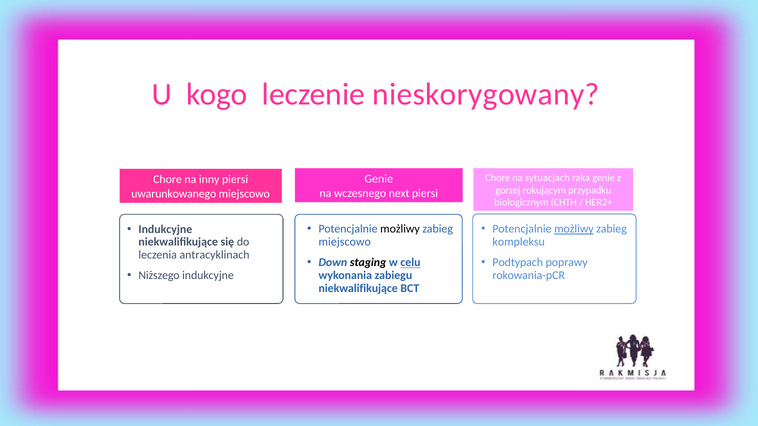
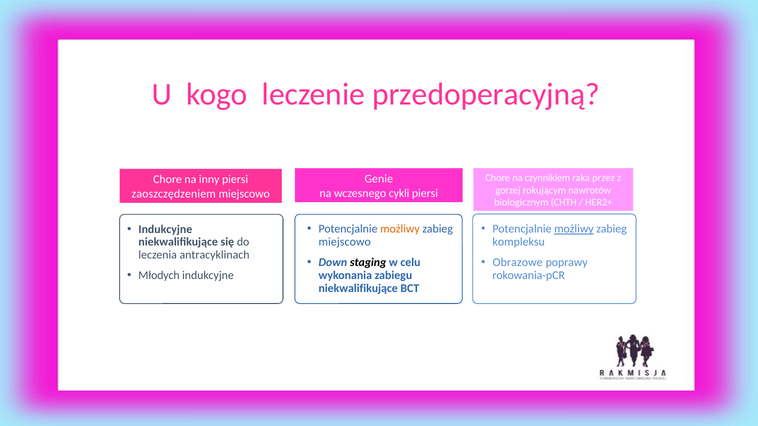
nieskorygowany: nieskorygowany -> przedoperacyjną (486, 94)
sytuacjach: sytuacjach -> czynnikiem (548, 178)
raka genie: genie -> przez (604, 178)
przypadku: przypadku -> nawrotów (590, 190)
next: next -> cykli (399, 193)
uwarunkowanego: uwarunkowanego -> zaoszczędzeniem (174, 194)
możliwy colour: black -> orange (400, 229)
Podtypach: Podtypach -> Obrazowe (518, 263)
celu underline: present -> none (410, 263)
Niższego: Niższego -> Młodych (159, 276)
